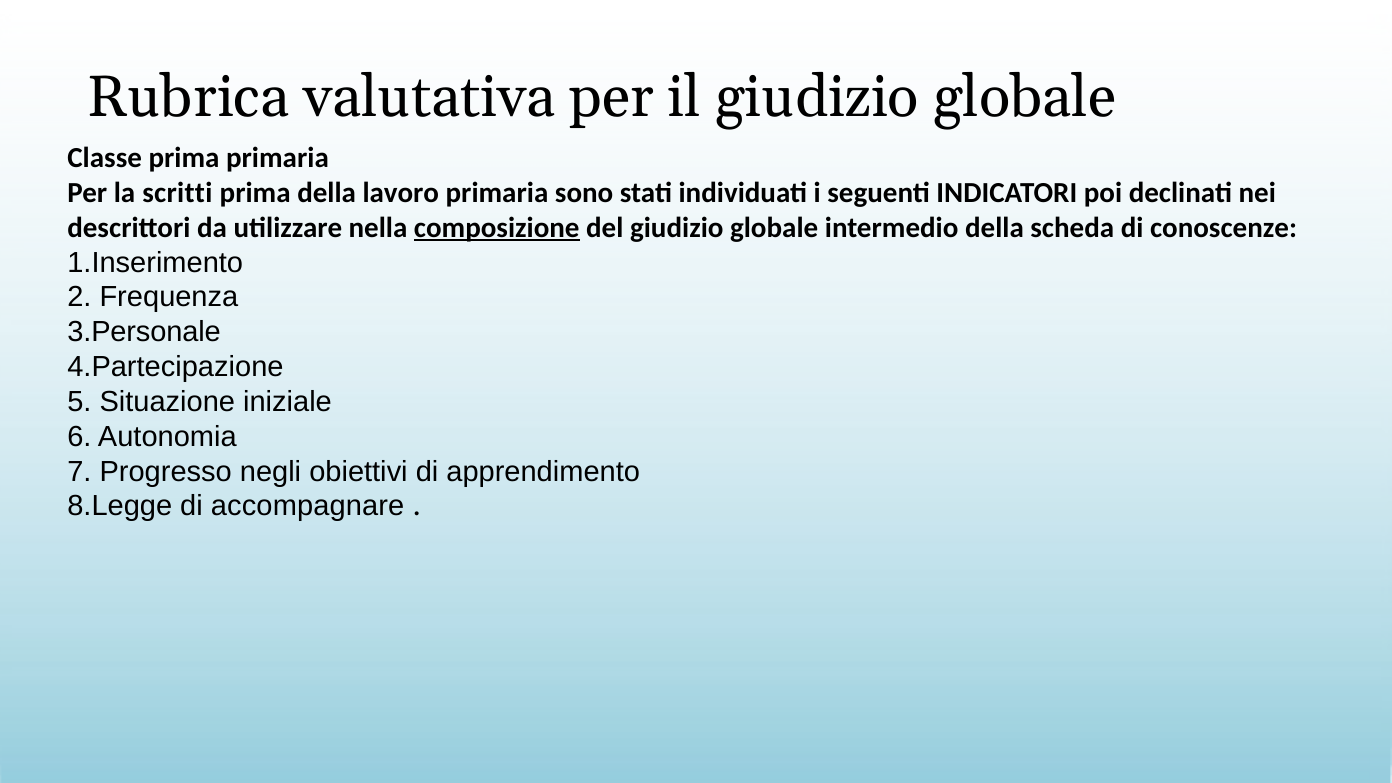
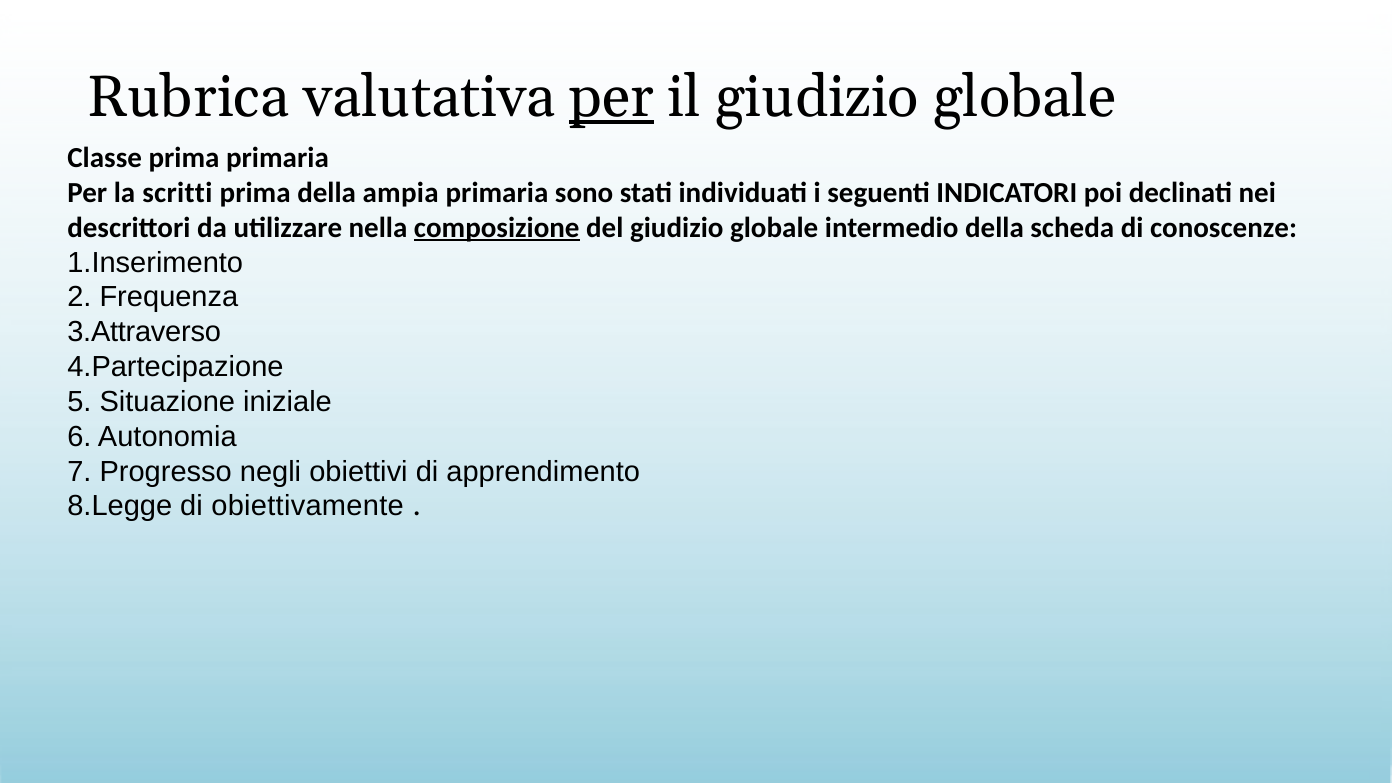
per underline: none -> present (612, 97)
lavoro: lavoro -> ampia (401, 193)
3.Personale: 3.Personale -> 3.Attraverso (144, 332)
accompagnare: accompagnare -> obiettivamente (308, 506)
